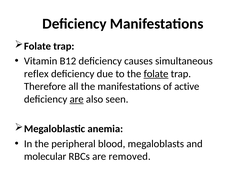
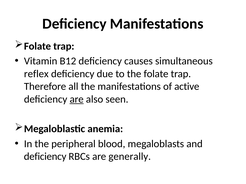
folate underline: present -> none (156, 74)
molecular: molecular -> deficiency (45, 157)
removed: removed -> generally (130, 157)
